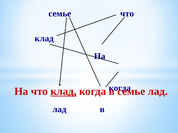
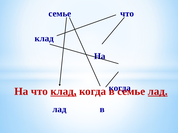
лад underline: none -> present (158, 92)
